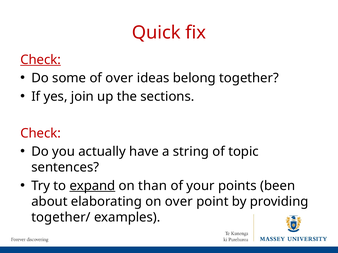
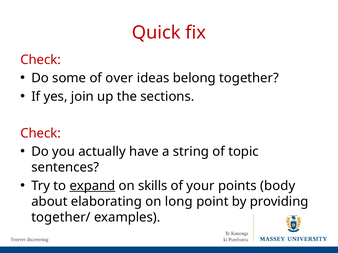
Check underline: present -> none (41, 60)
than: than -> skills (153, 186)
been: been -> body (278, 186)
on over: over -> long (179, 202)
